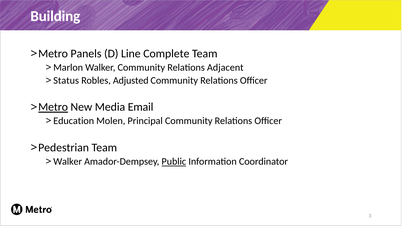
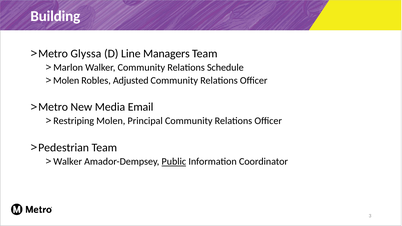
Panels: Panels -> Glyssa (86, 54)
Complete: Complete -> Managers (166, 54)
Adjacent: Adjacent -> Schedule (225, 67)
Status: Status -> Molen (66, 80)
Metro underline: present -> none (53, 107)
Education: Education -> Restriping (74, 121)
